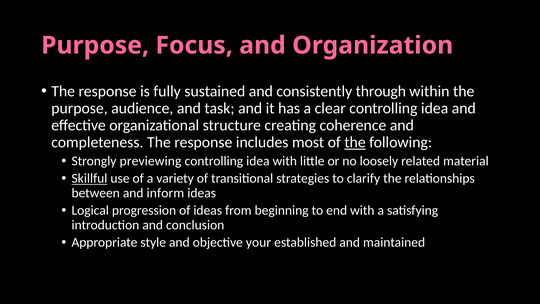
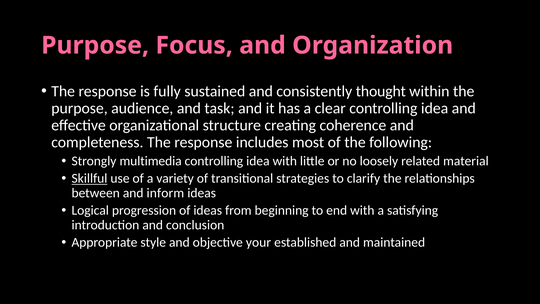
through: through -> thought (381, 91)
the underline: present -> none (355, 142)
previewing: previewing -> multimedia (151, 161)
